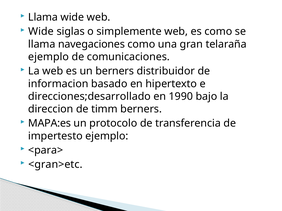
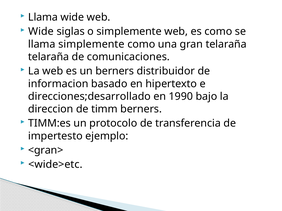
llama navegaciones: navegaciones -> simplemente (91, 44)
ejemplo: ejemplo -> telaraña (49, 57)
MAPA:es: MAPA:es -> TIMM:es (49, 124)
<para>: <para> -> <gran> (46, 151)
<gran>etc: <gran>etc -> <wide>etc (55, 165)
